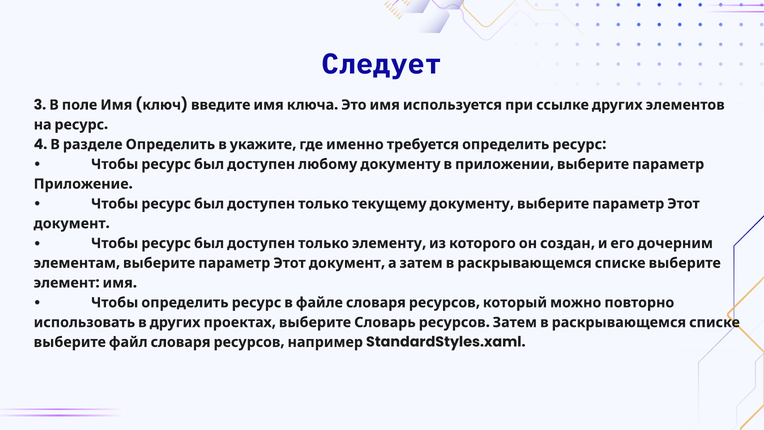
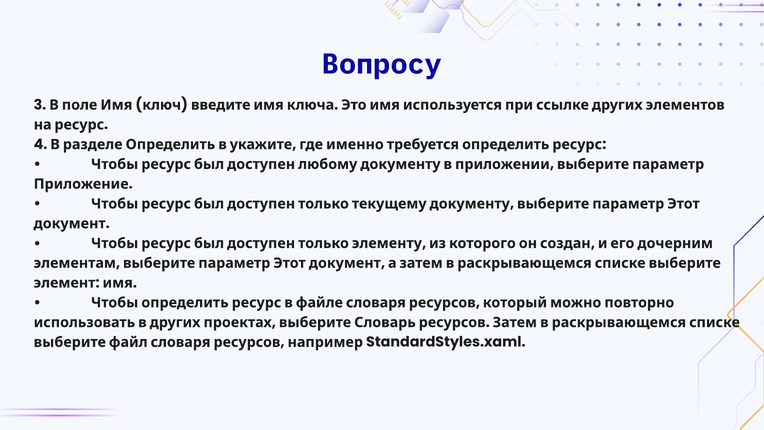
Следует: Следует -> Вопросу (382, 64)
